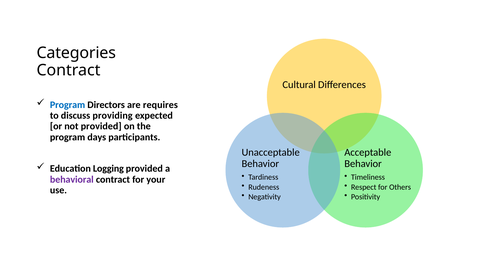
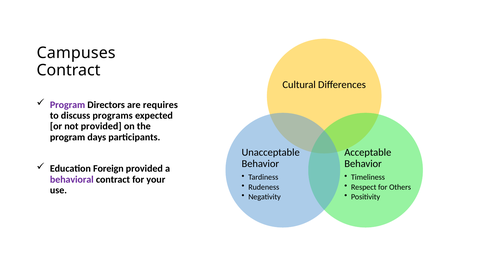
Categories: Categories -> Campuses (76, 53)
Program colour: blue -> purple (68, 105)
providing: providing -> programs (113, 116)
Logging: Logging -> Foreign (108, 169)
